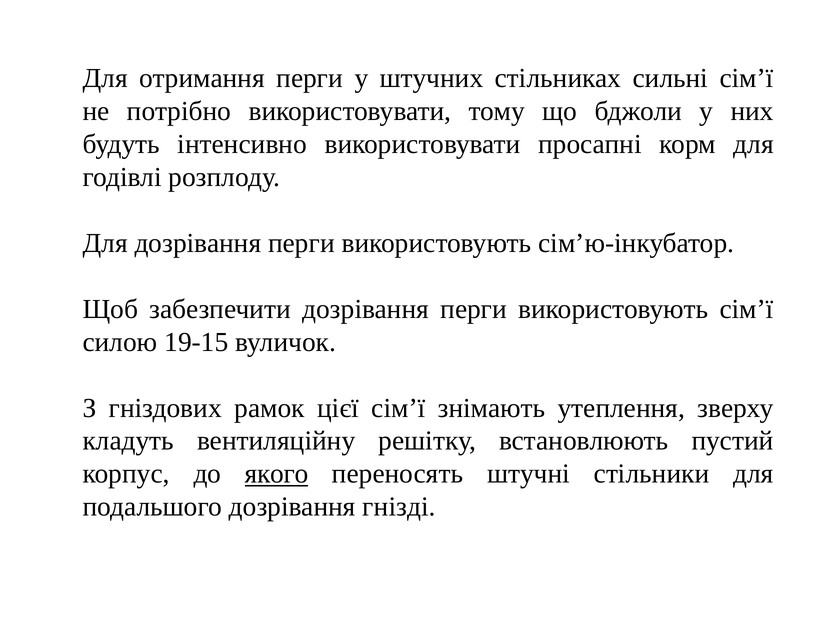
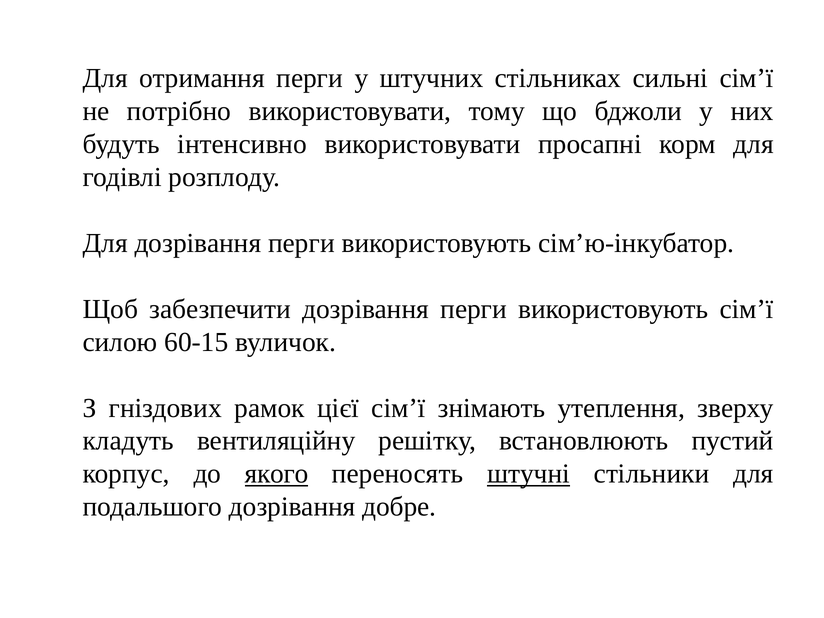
19-15: 19-15 -> 60-15 (196, 342)
штучні underline: none -> present (528, 474)
гнізді: гнізді -> добре (399, 507)
